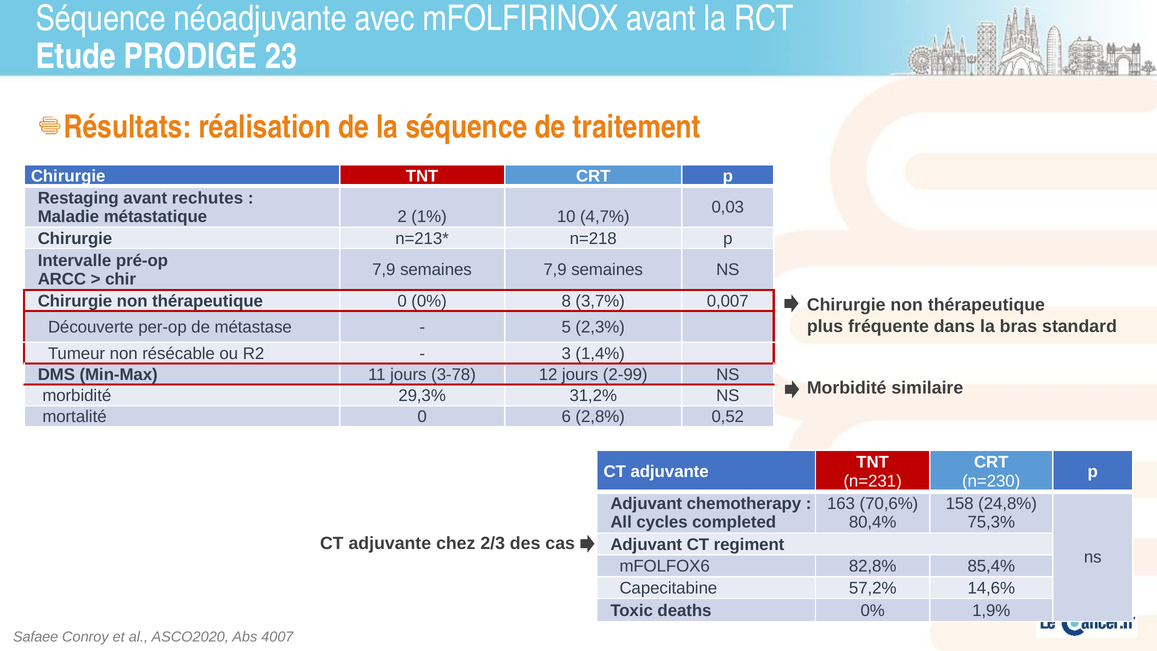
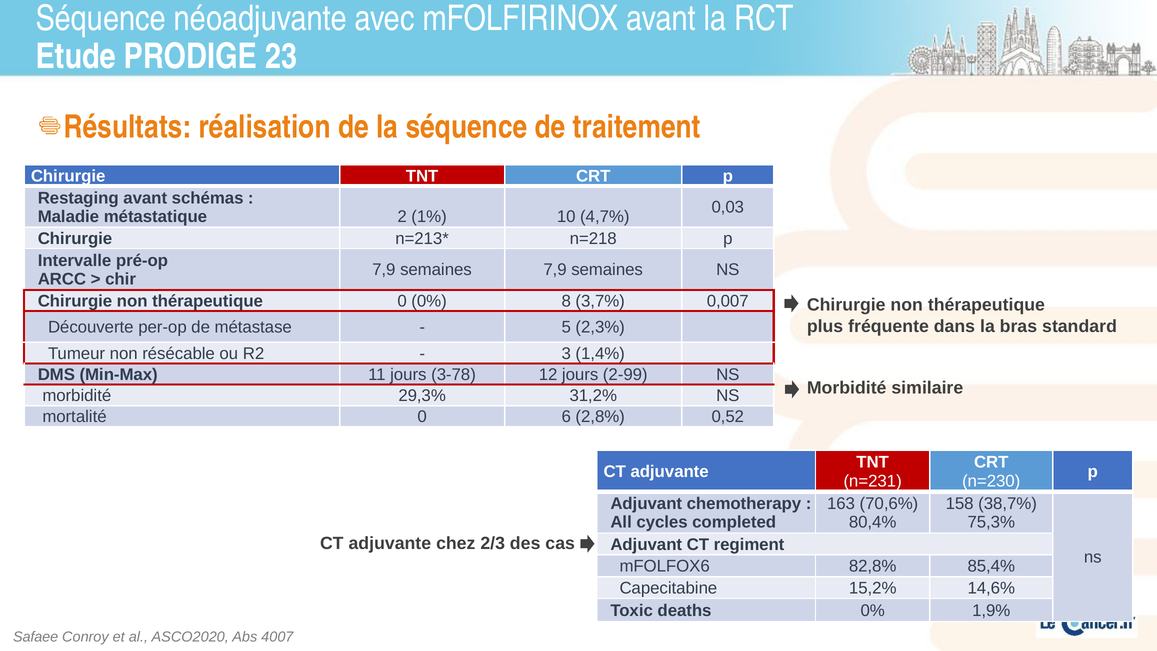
rechutes: rechutes -> schémas (208, 198)
24,8%: 24,8% -> 38,7% (1008, 504)
57,2%: 57,2% -> 15,2% (873, 588)
